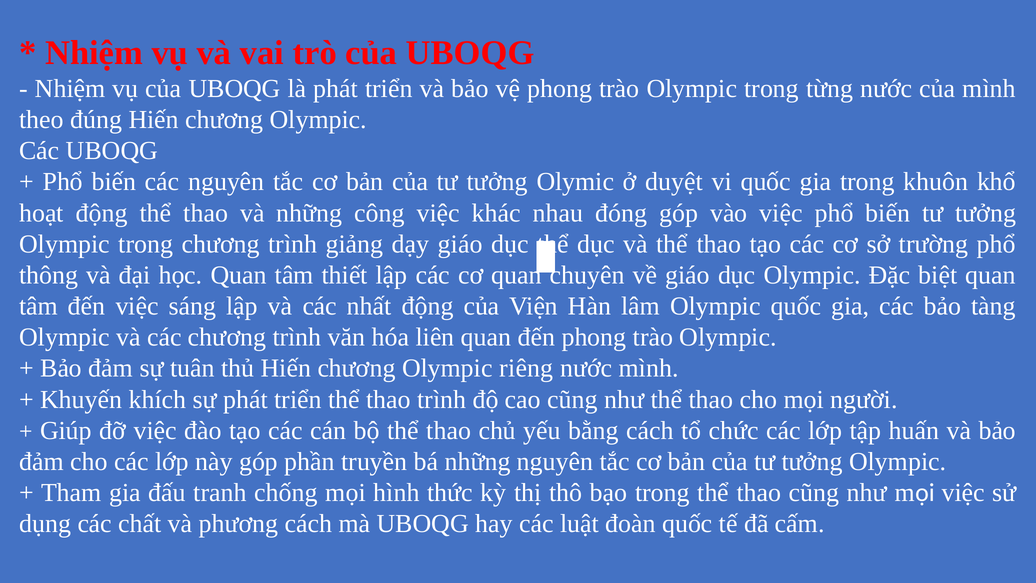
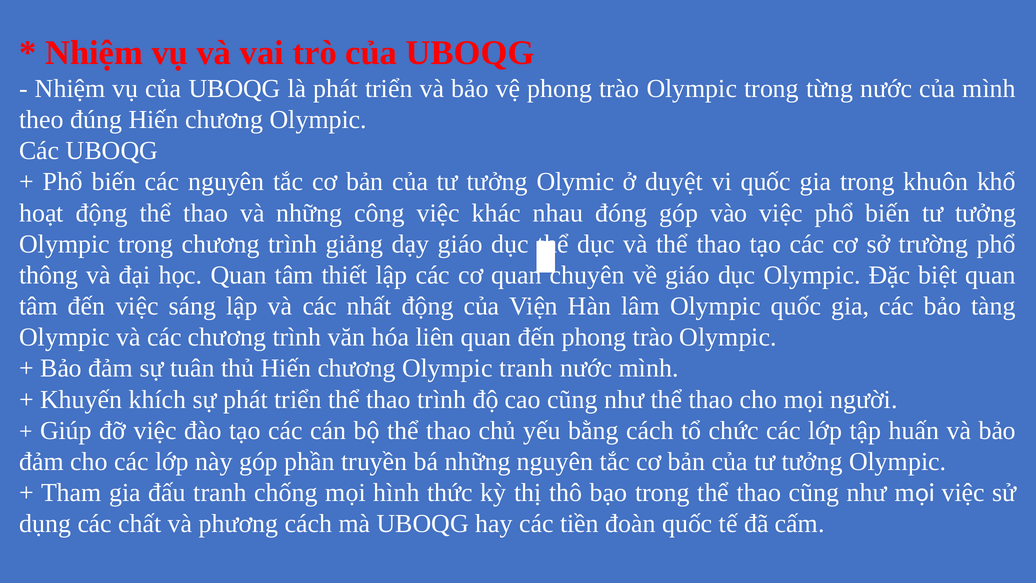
Olympic riêng: riêng -> tranh (526, 368)
luật: luật -> tiền (579, 524)
